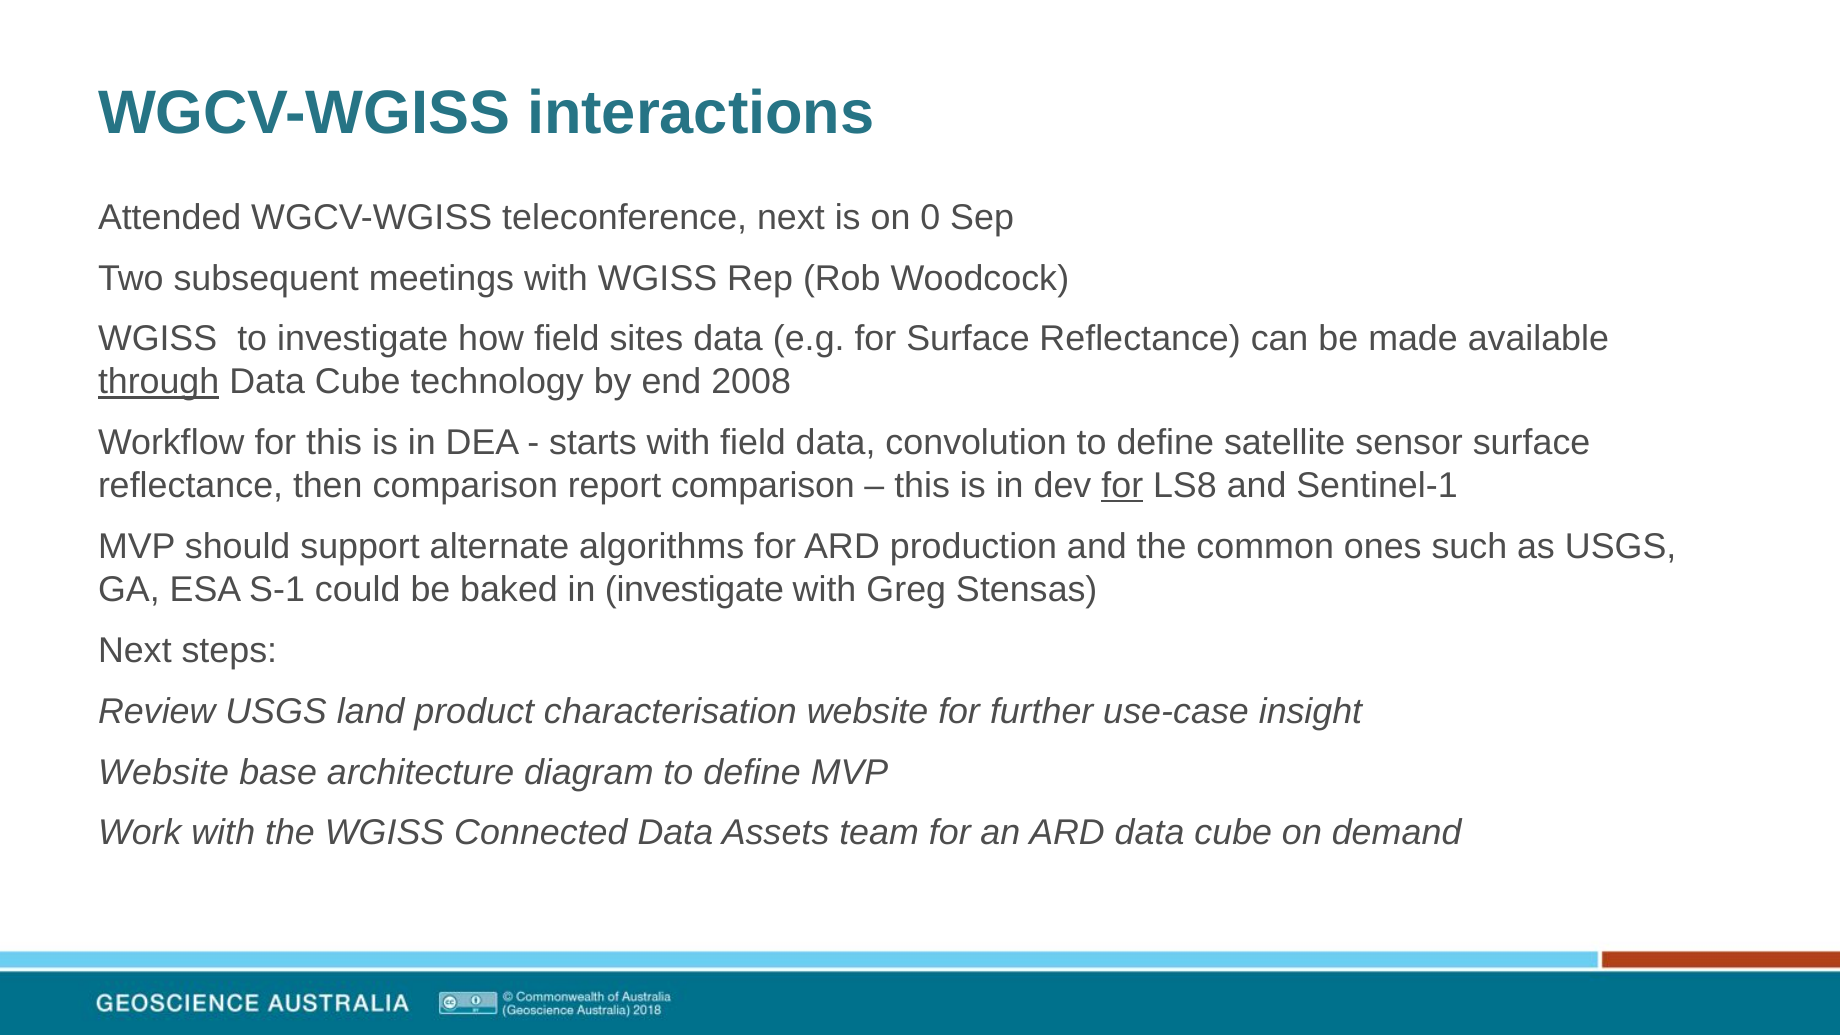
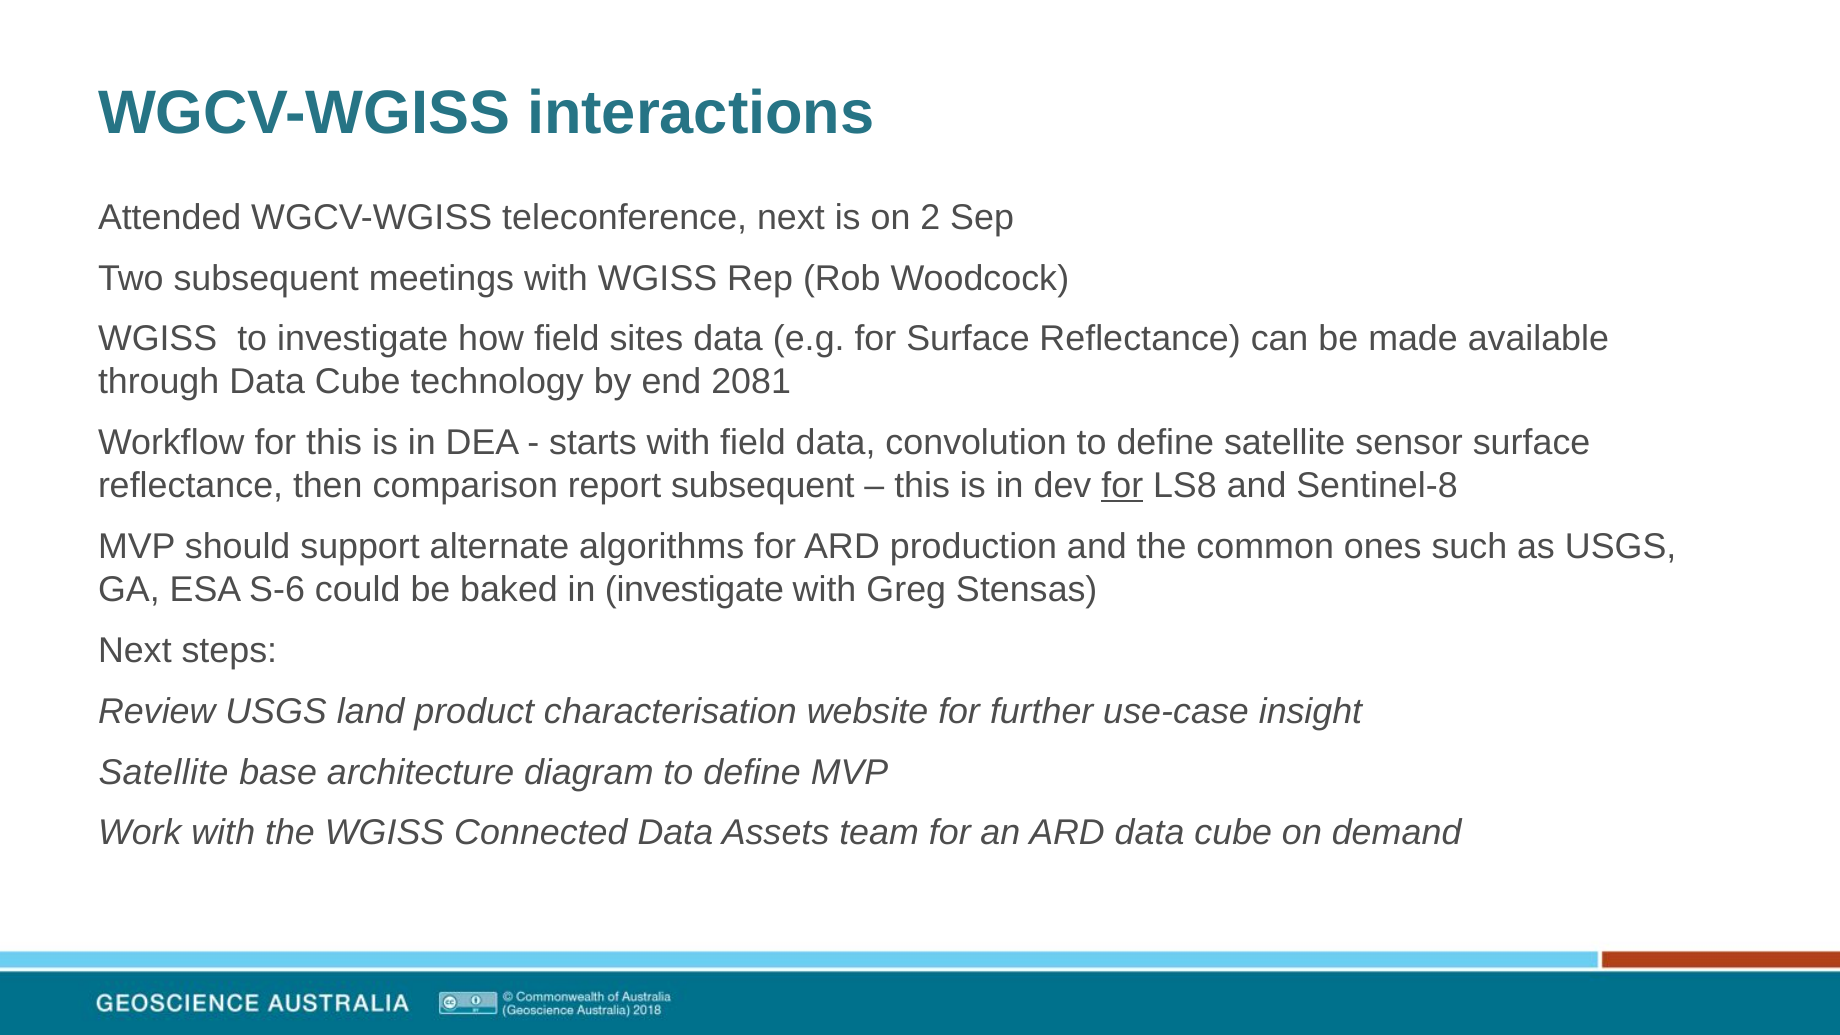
0: 0 -> 2 (930, 217)
through underline: present -> none (159, 382)
2008: 2008 -> 2081 (751, 382)
report comparison: comparison -> subsequent (763, 486)
Sentinel-1: Sentinel-1 -> Sentinel-8 (1377, 486)
S-1: S-1 -> S-6 (277, 590)
Website: Website -> Satellite (164, 772)
